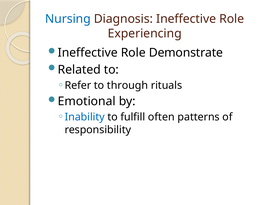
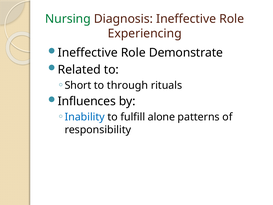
Nursing colour: blue -> green (68, 19)
Refer: Refer -> Short (78, 85)
Emotional: Emotional -> Influences (87, 101)
often: often -> alone (161, 117)
